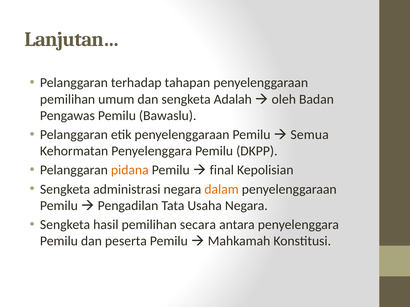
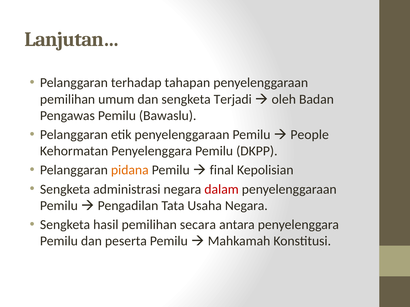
Adalah: Adalah -> Terjadi (233, 99)
Semua: Semua -> People (310, 135)
dalam colour: orange -> red (222, 190)
